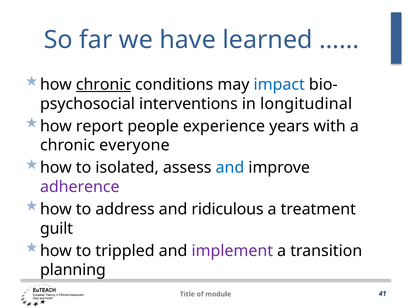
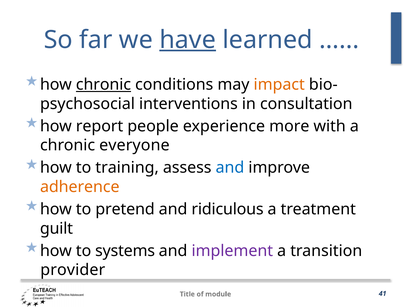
have underline: none -> present (188, 40)
impact colour: blue -> orange (279, 85)
longitudinal: longitudinal -> consultation (306, 104)
years: years -> more (289, 126)
isolated: isolated -> training (127, 168)
adherence colour: purple -> orange (80, 187)
address: address -> pretend (125, 209)
trippled: trippled -> systems (125, 251)
planning: planning -> provider (73, 270)
